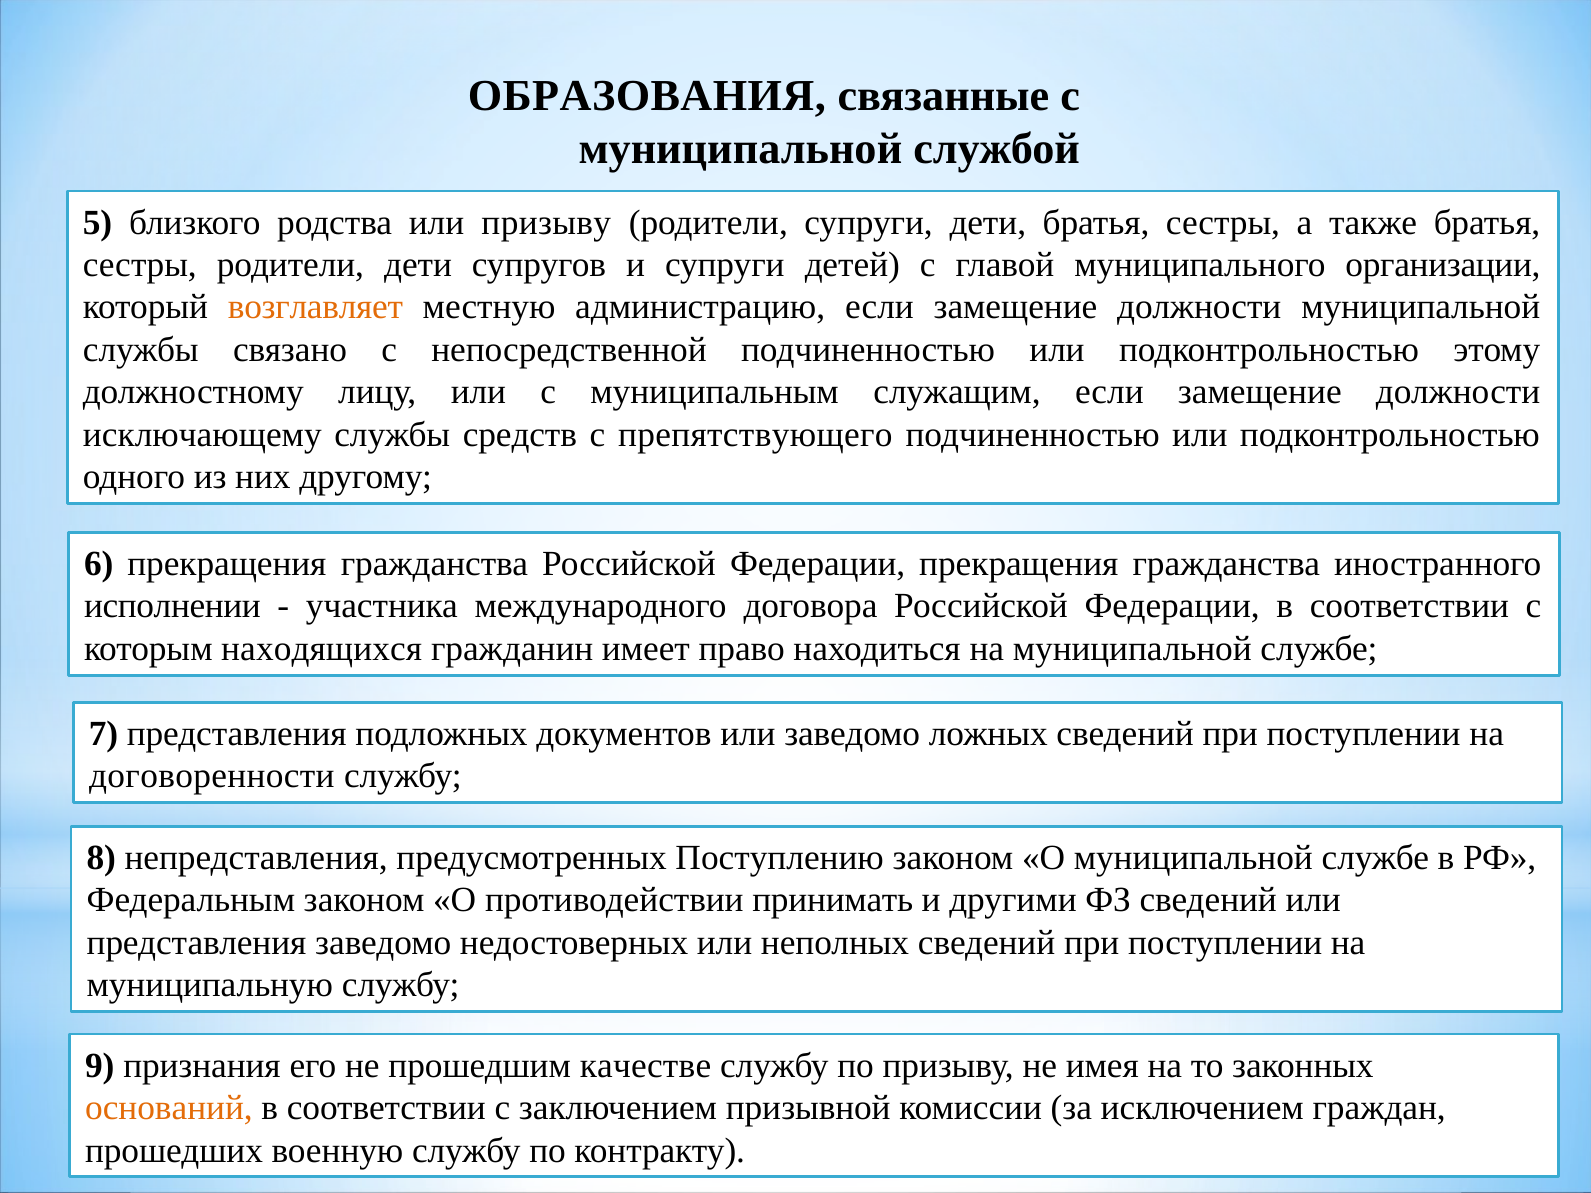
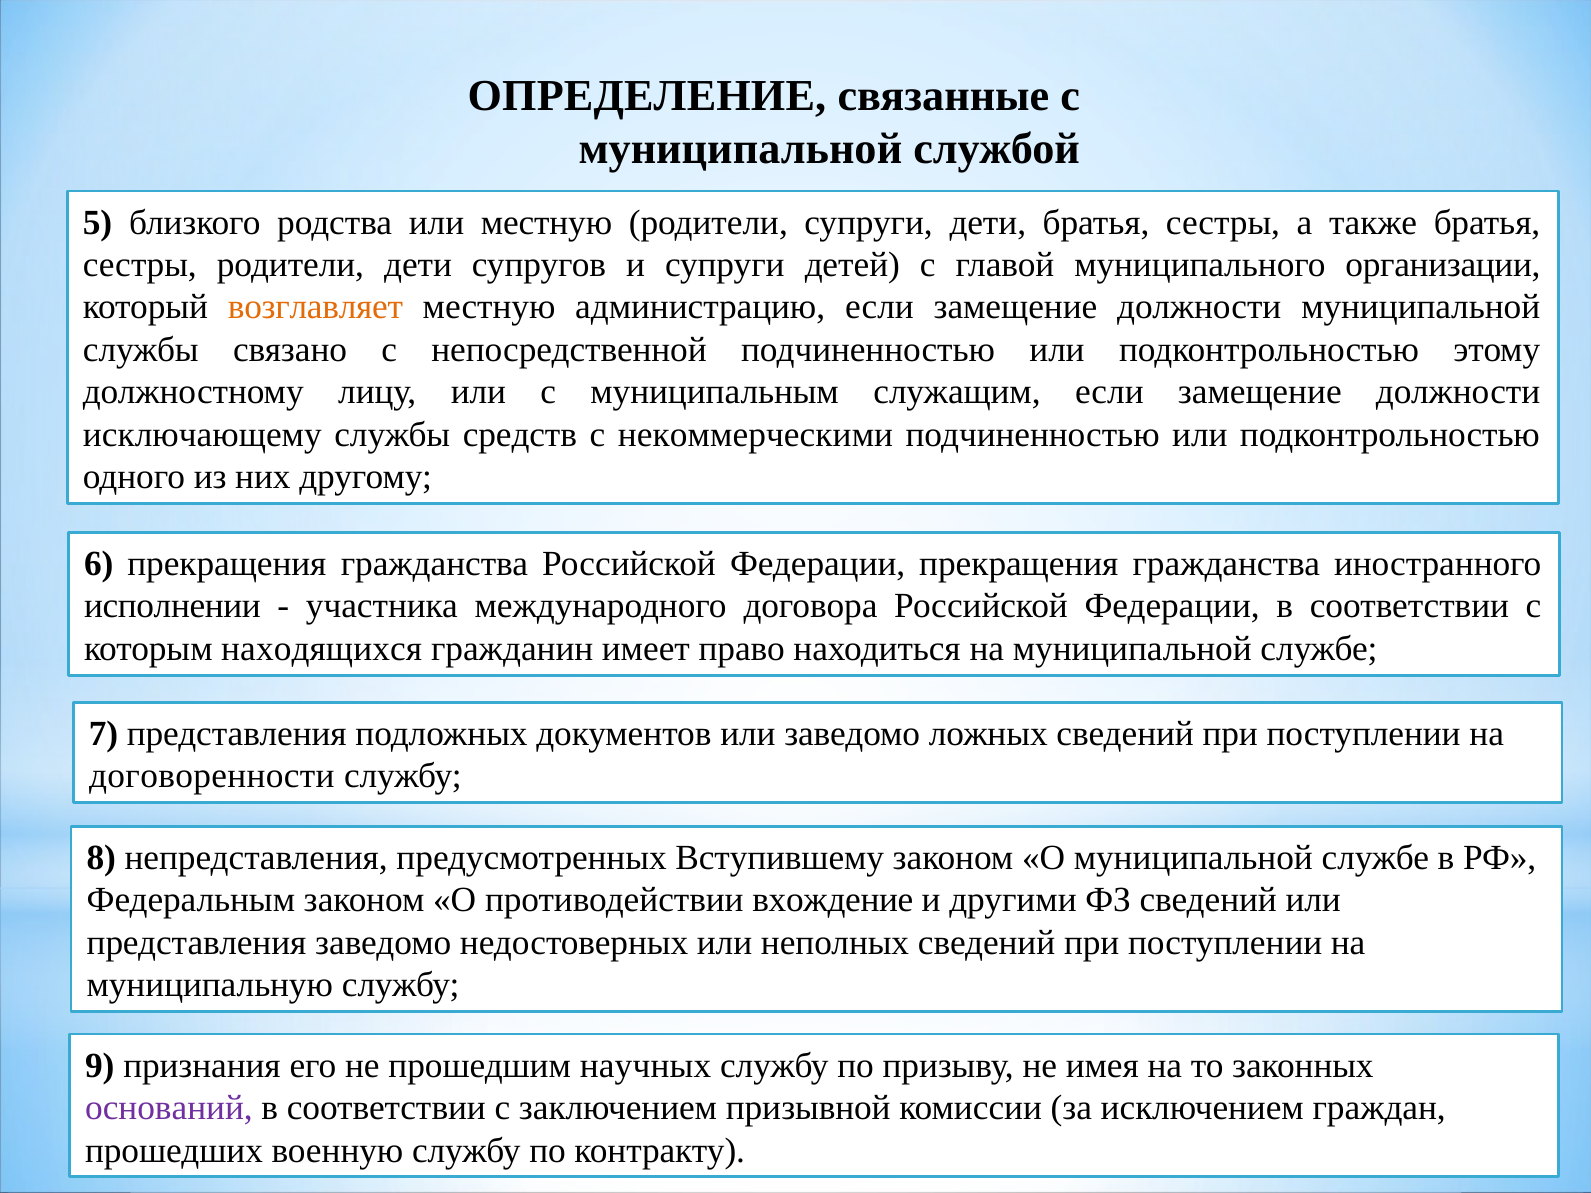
ОБРАЗОВАНИЯ: ОБРАЗОВАНИЯ -> ОПРЕДЕЛЕНИЕ (647, 95)
или призыву: призыву -> местную (547, 222)
препятствующего: препятствующего -> некоммерческими (755, 435)
Поступлению: Поступлению -> Вступившему (780, 858)
принимать: принимать -> вхождение (833, 900)
качестве: качестве -> научных (646, 1066)
оснований colour: orange -> purple (169, 1108)
